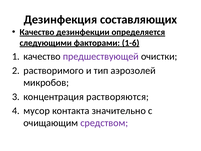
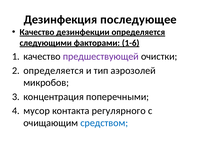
составляющих: составляющих -> последующее (138, 19)
растворимого: растворимого -> определяется (54, 70)
растворяются: растворяются -> поперечными (118, 97)
значительно: значительно -> регулярного (119, 111)
средством colour: purple -> blue (104, 123)
